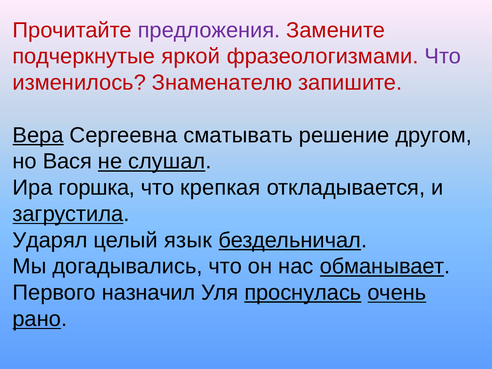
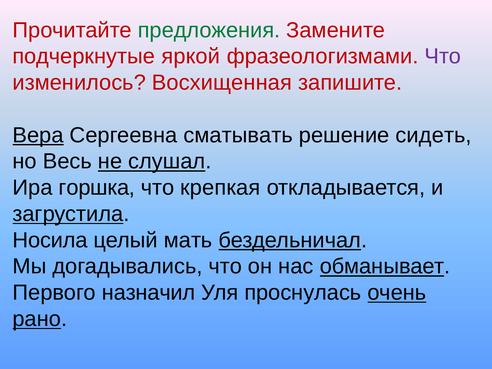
предложения colour: purple -> green (209, 30)
Знаменателю: Знаменателю -> Восхищенная (222, 83)
другом: другом -> сидеть (434, 135)
Вася: Вася -> Весь (67, 161)
Ударял: Ударял -> Носила (50, 240)
язык: язык -> мать (188, 240)
проснулась underline: present -> none (303, 293)
